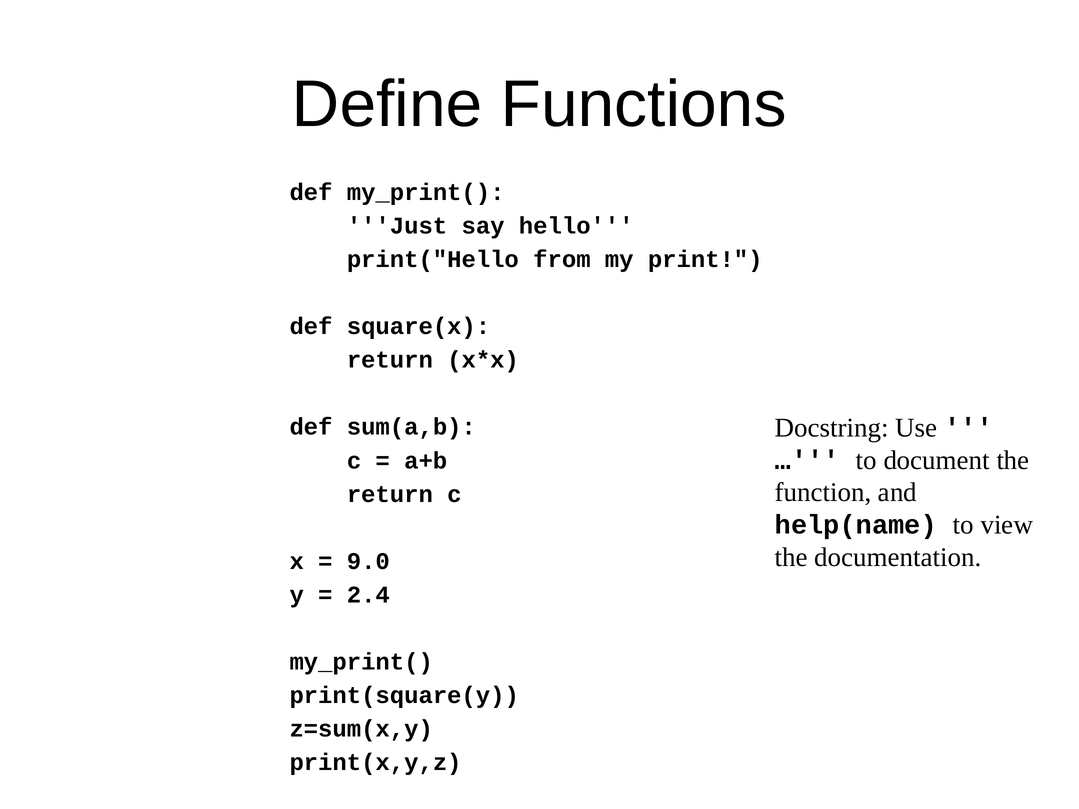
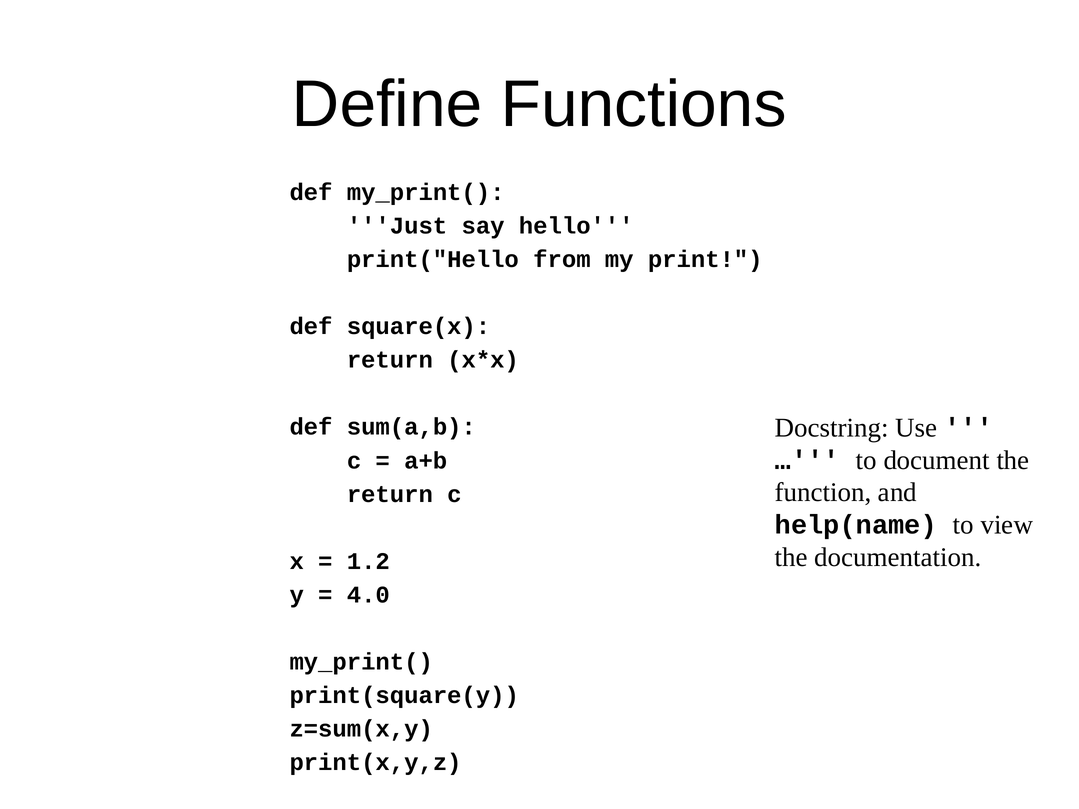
9.0: 9.0 -> 1.2 (368, 561)
2.4: 2.4 -> 4.0 (368, 595)
